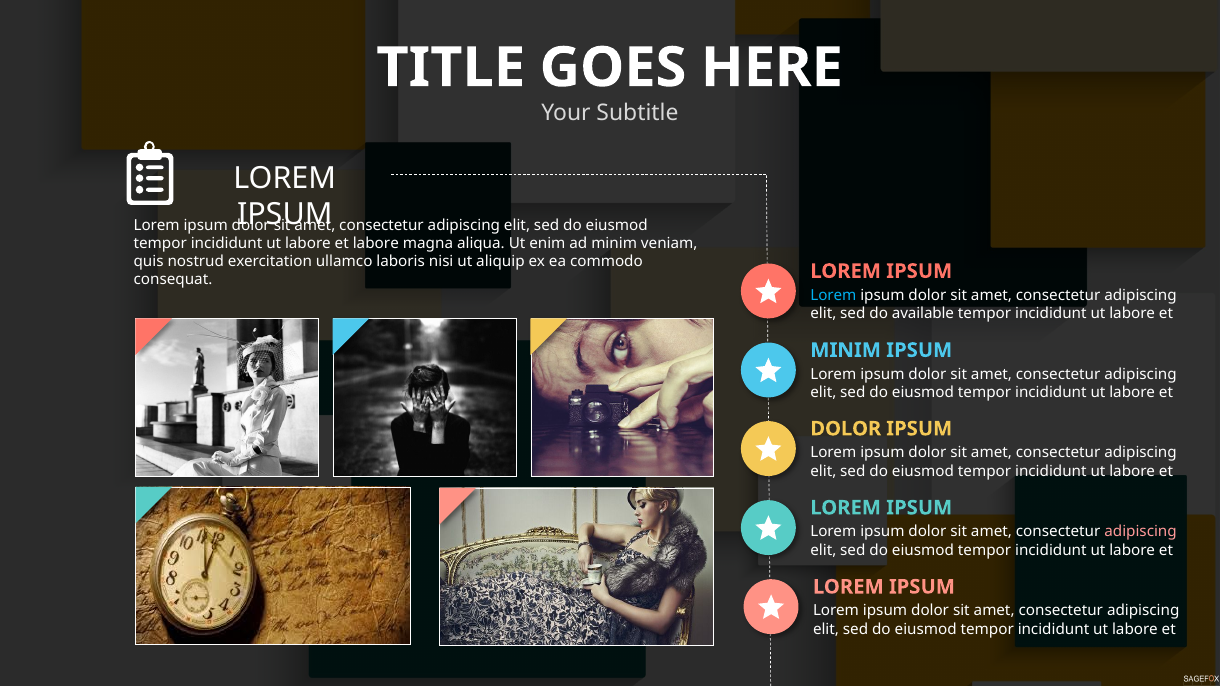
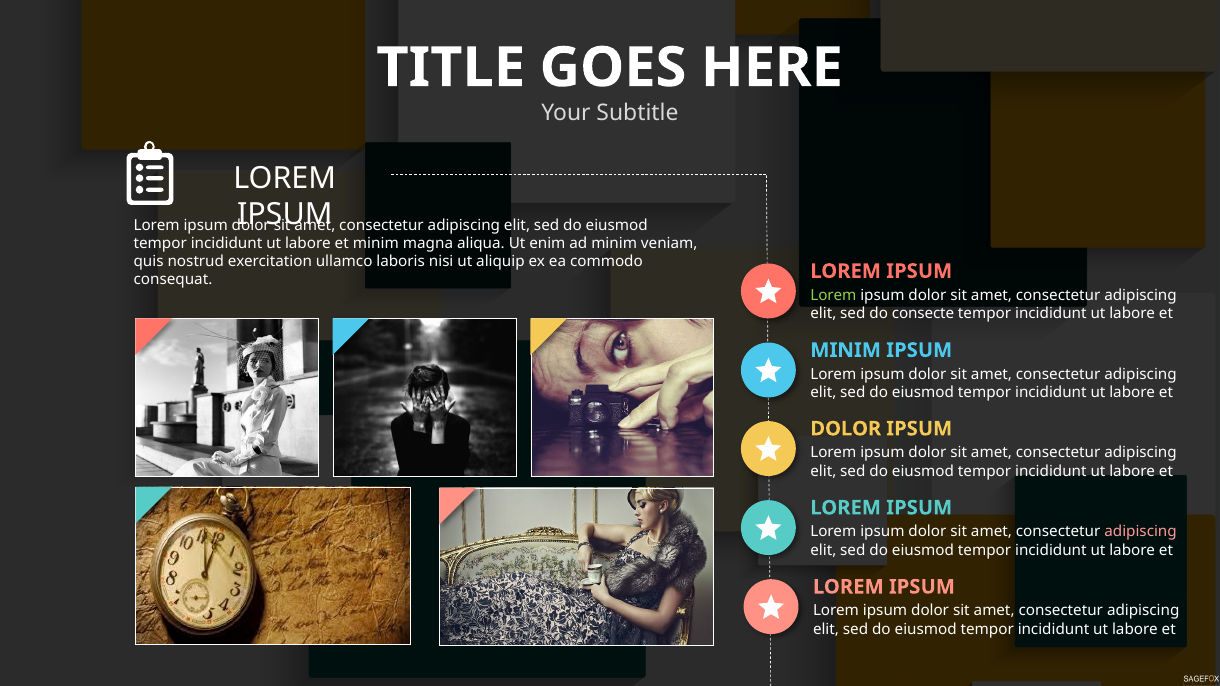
labore: labore -> minim (376, 243)
Lorem colour: light blue -> light green (833, 295)
available: available -> consecte (923, 314)
